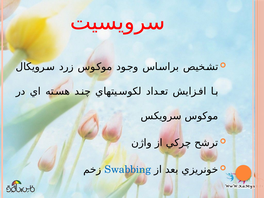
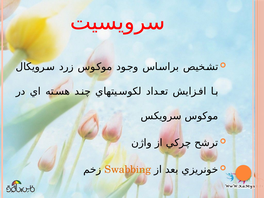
Swabbing colour: blue -> orange (128, 169)
